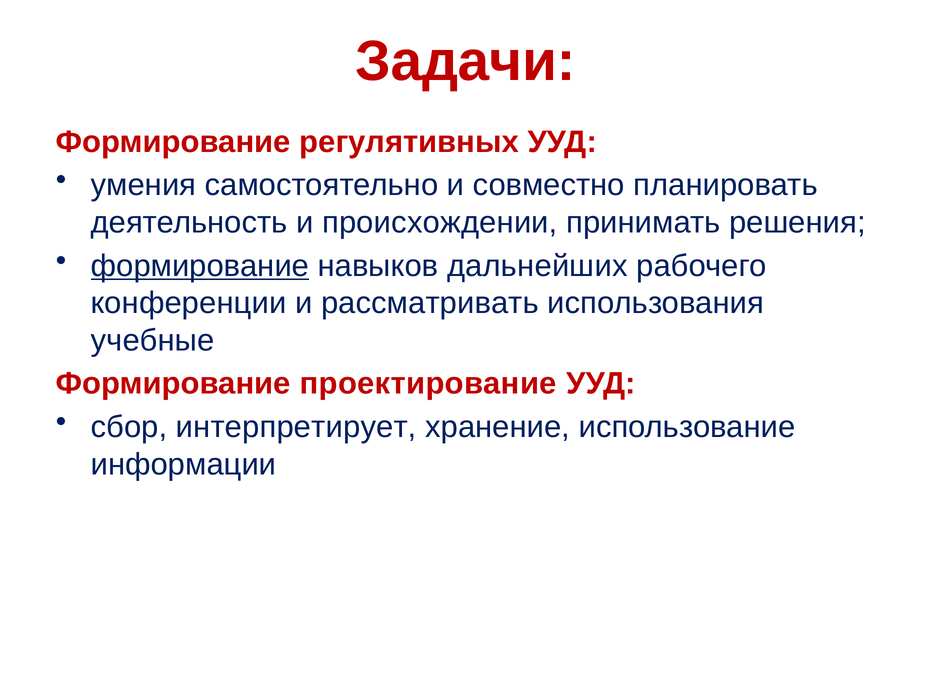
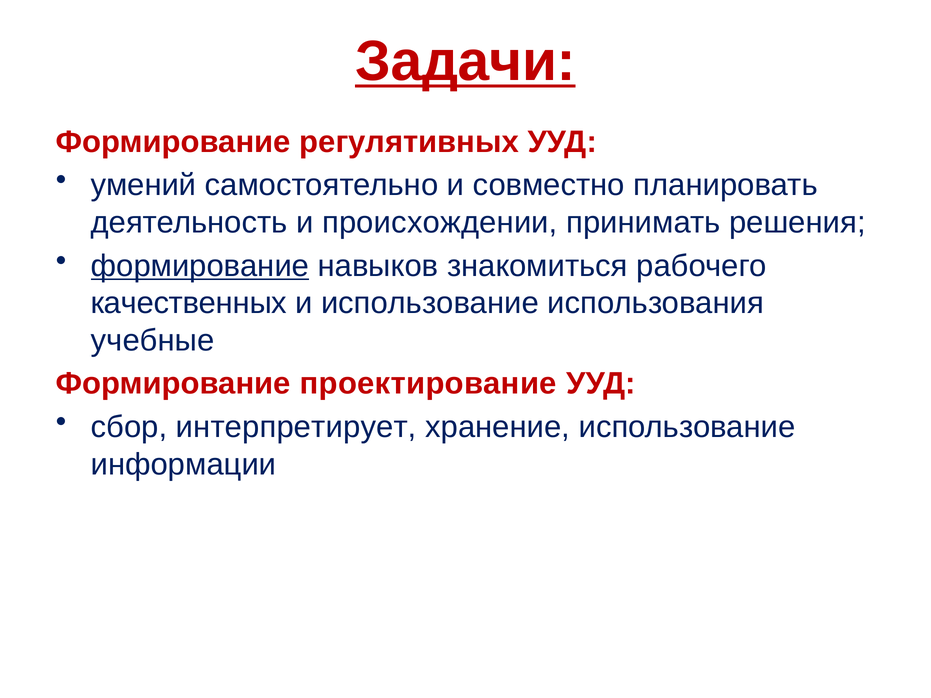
Задачи underline: none -> present (466, 62)
умения: умения -> умений (144, 185)
дальнейших: дальнейших -> знакомиться (537, 266)
конференции: конференции -> качественных (189, 303)
и рассматривать: рассматривать -> использование (430, 303)
